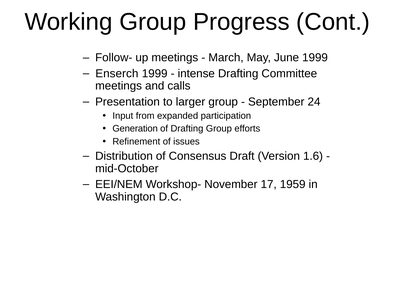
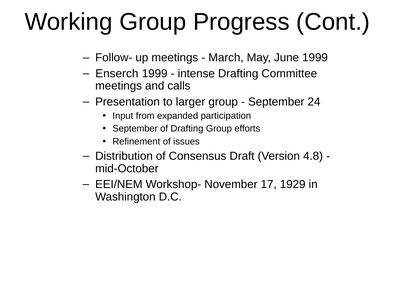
Generation: Generation -> September (135, 128)
1.6: 1.6 -> 4.8 (313, 156)
1959: 1959 -> 1929 (293, 184)
